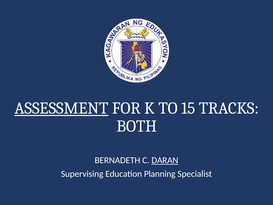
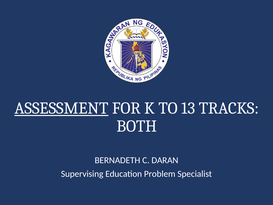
15: 15 -> 13 (188, 108)
DARAN underline: present -> none (165, 160)
Planning: Planning -> Problem (160, 174)
